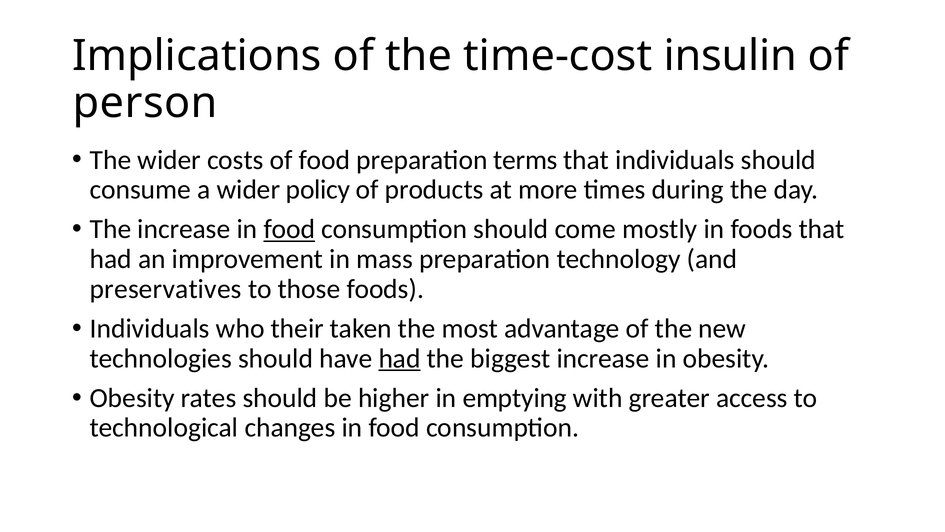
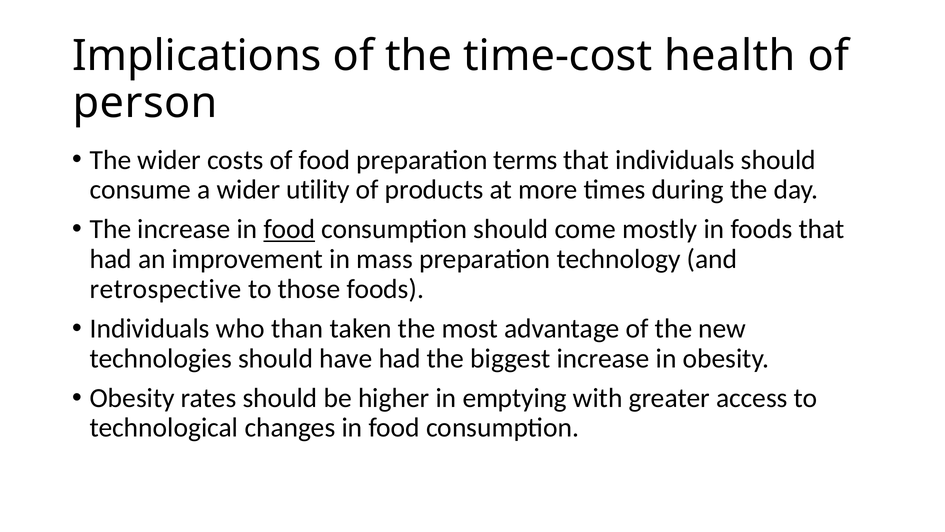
insulin: insulin -> health (730, 56)
policy: policy -> utility (318, 190)
preservatives: preservatives -> retrospective (166, 289)
their: their -> than (297, 328)
had underline: present -> none (400, 358)
